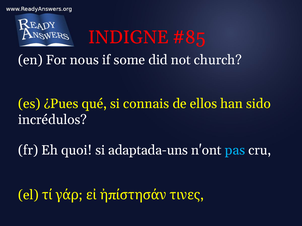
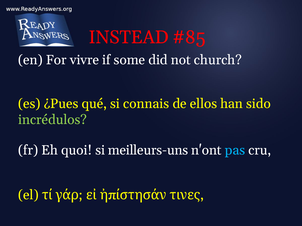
INDIGNE: INDIGNE -> INSTEAD (129, 37)
nous: nous -> vivre (84, 60)
incrédulos colour: white -> light green (53, 120)
adaptada-uns: adaptada-uns -> meilleurs-uns (148, 150)
